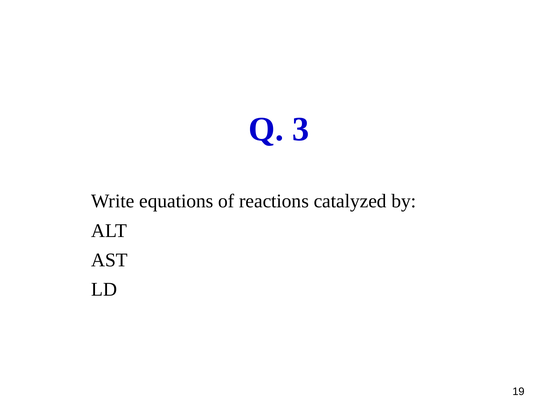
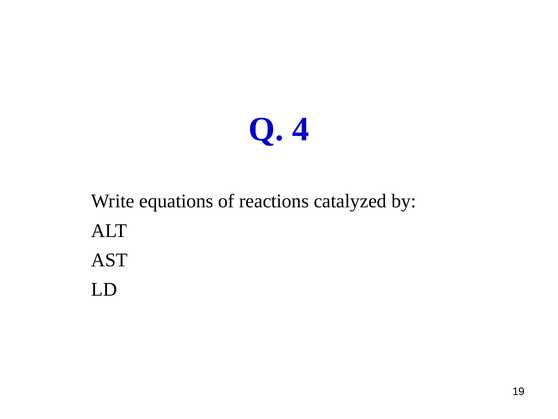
3: 3 -> 4 (301, 129)
